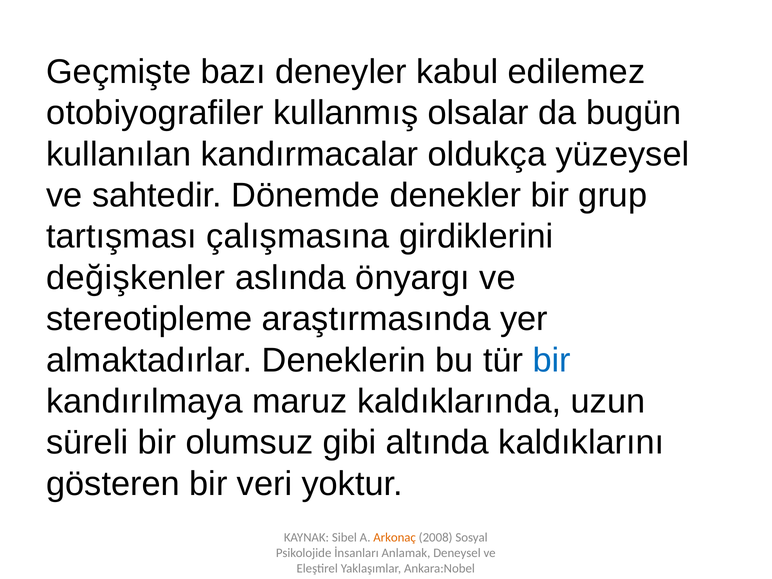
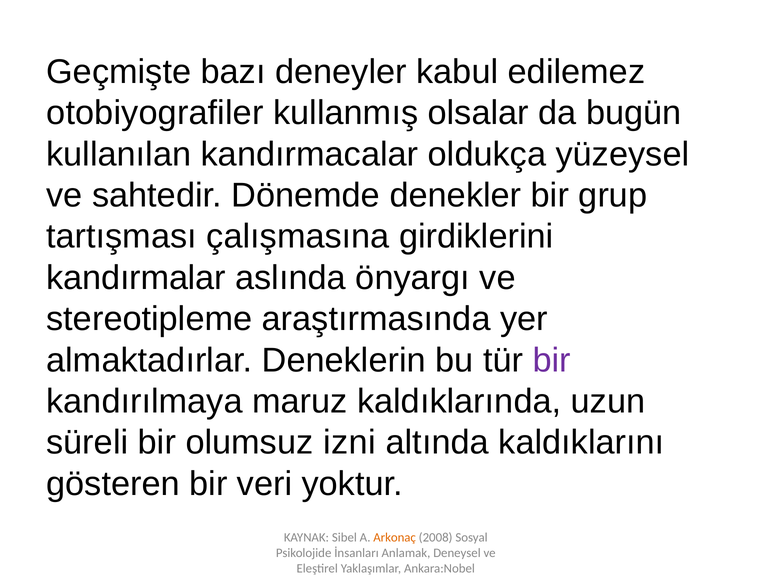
değişkenler: değişkenler -> kandırmalar (136, 278)
bir colour: blue -> purple (552, 360)
gibi: gibi -> izni (349, 443)
